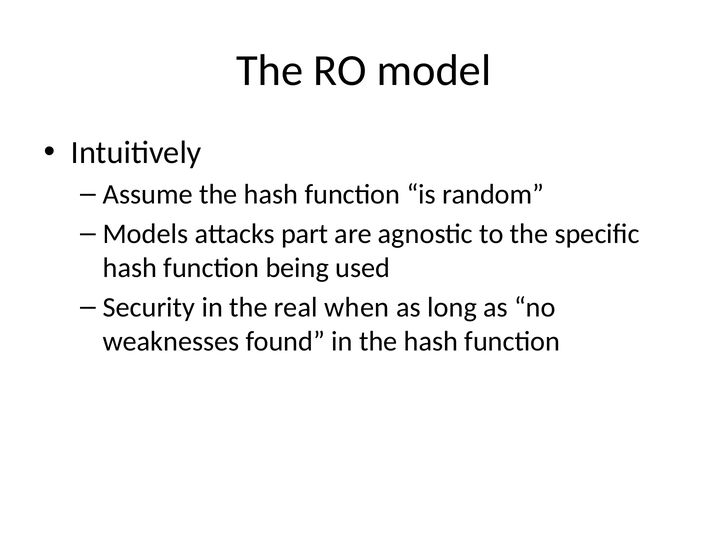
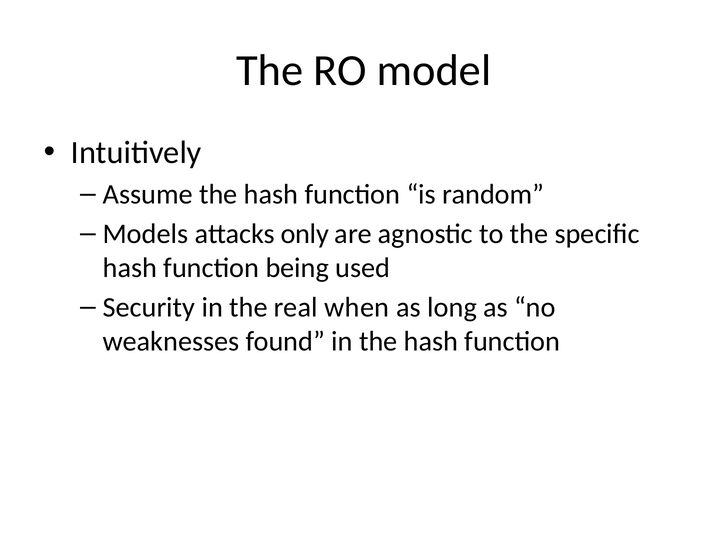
part: part -> only (305, 234)
